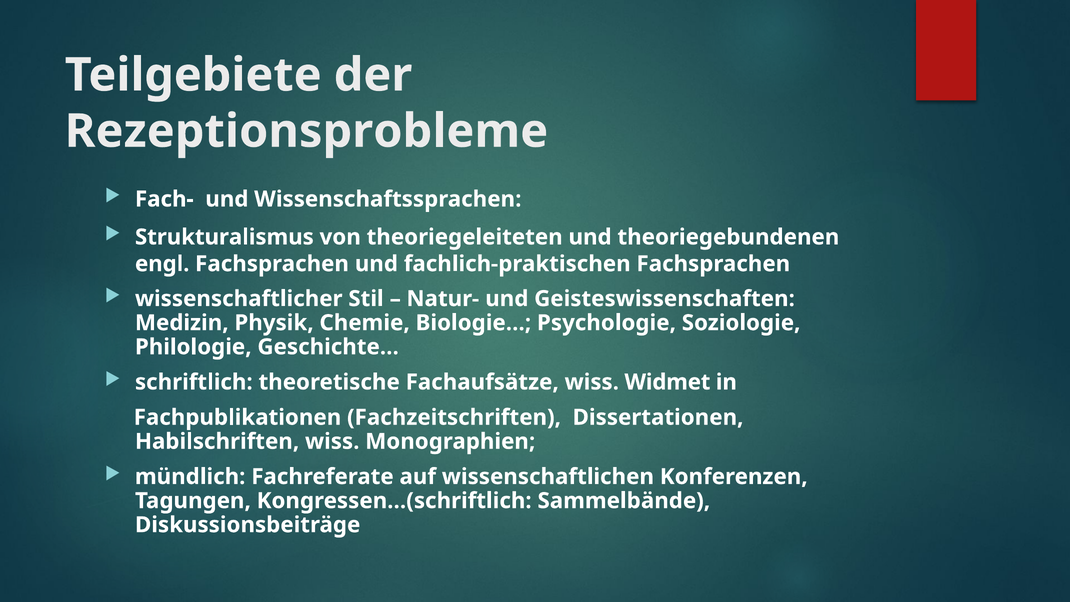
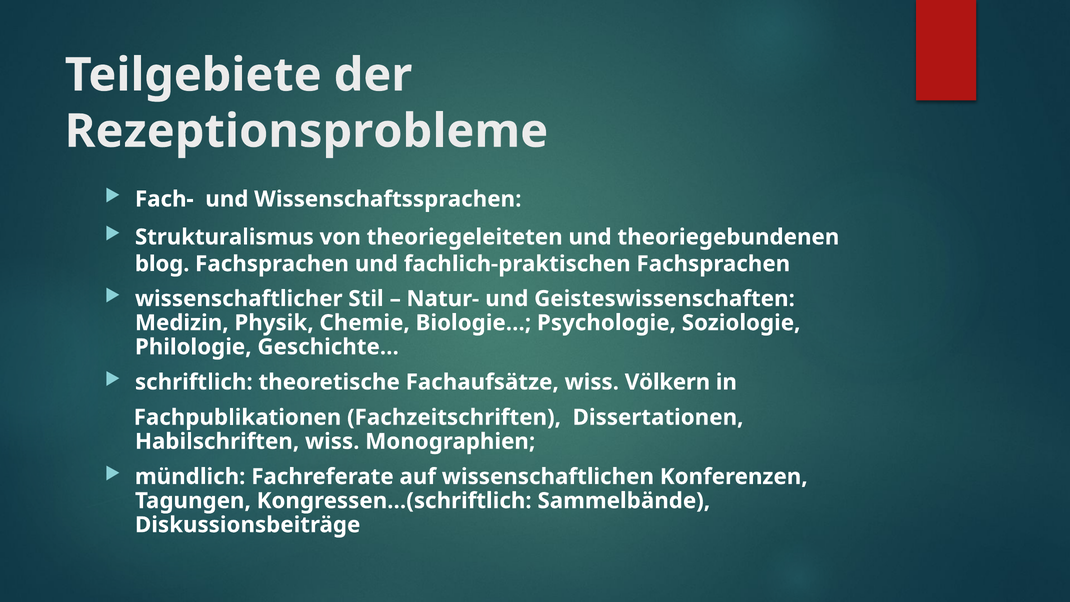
engl: engl -> blog (162, 264)
Widmet: Widmet -> Völkern (667, 382)
